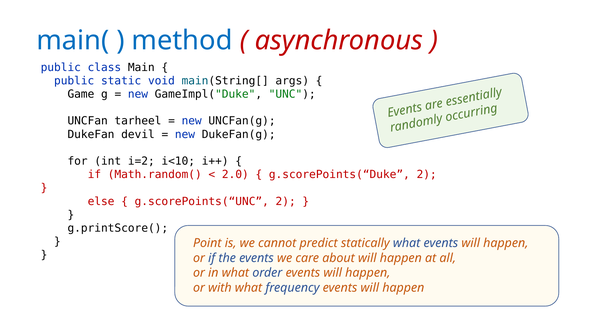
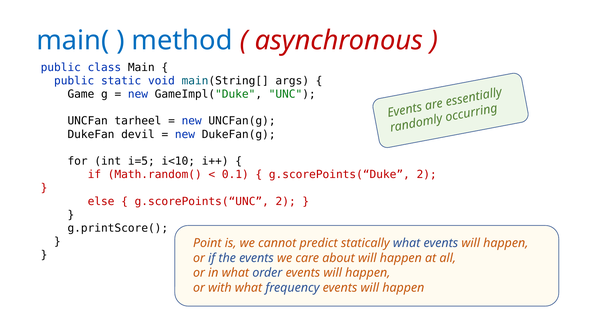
i=2: i=2 -> i=5 (141, 161)
2.0: 2.0 -> 0.1 (235, 174)
